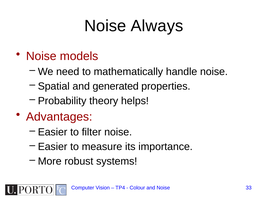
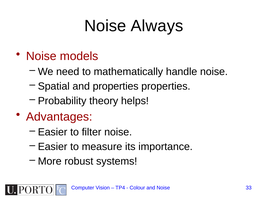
and generated: generated -> properties (116, 86)
